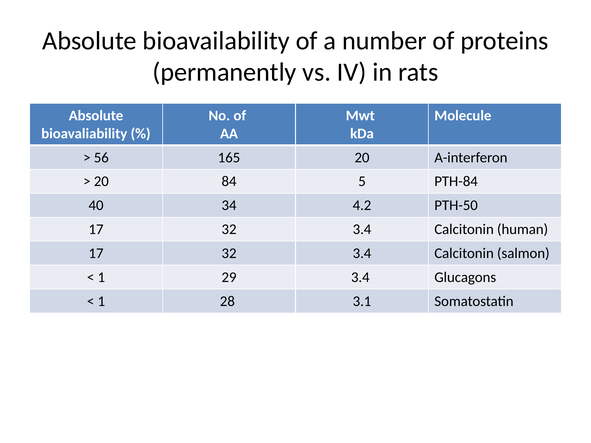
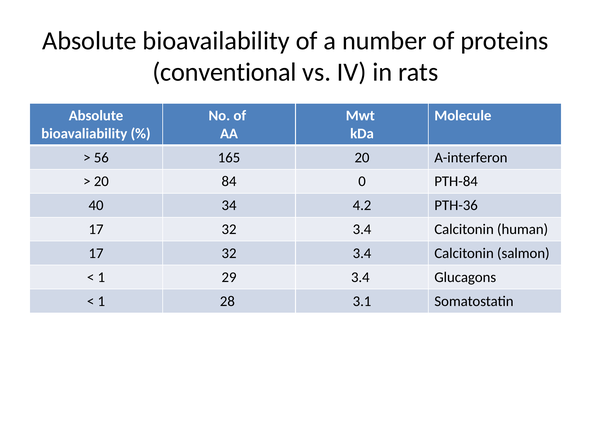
permanently: permanently -> conventional (225, 72)
5: 5 -> 0 (362, 182)
PTH-50: PTH-50 -> PTH-36 (456, 206)
